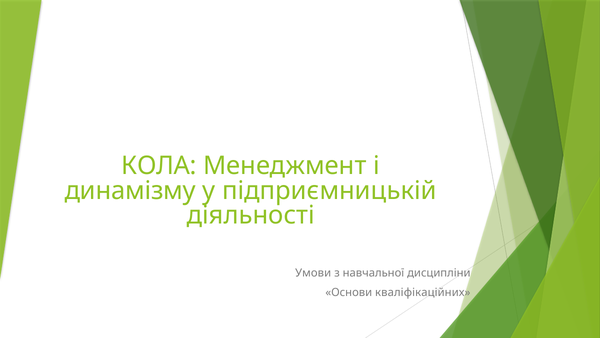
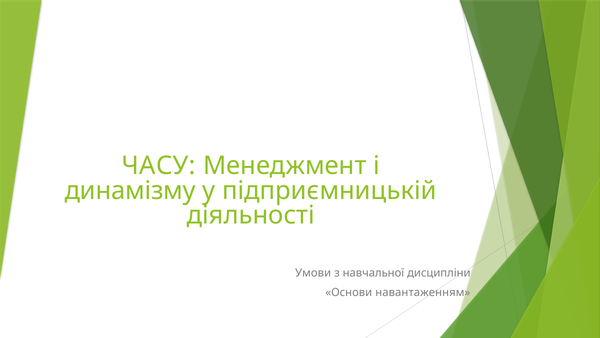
КОЛА: КОЛА -> ЧАСУ (159, 166)
кваліфікаційних: кваліфікаційних -> навантаженням (423, 292)
